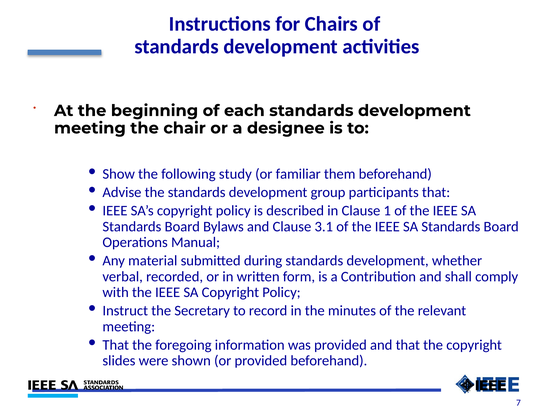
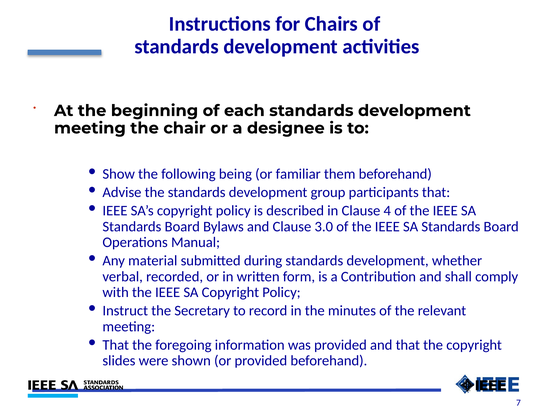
study: study -> being (235, 174)
1: 1 -> 4 (387, 210)
3.1: 3.1 -> 3.0 (324, 226)
